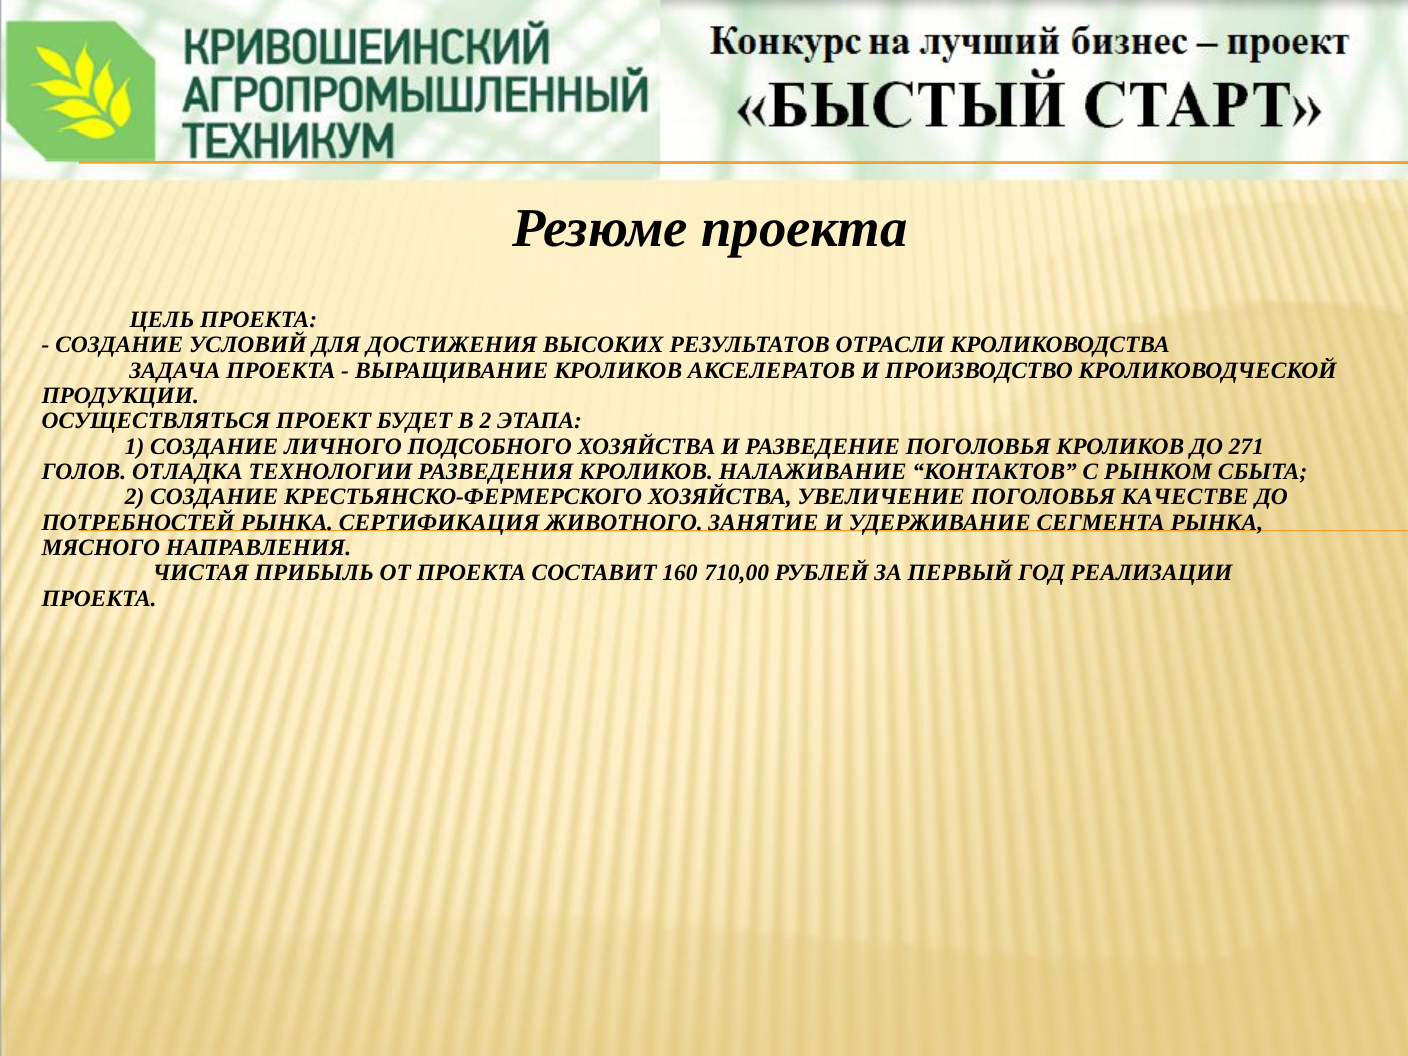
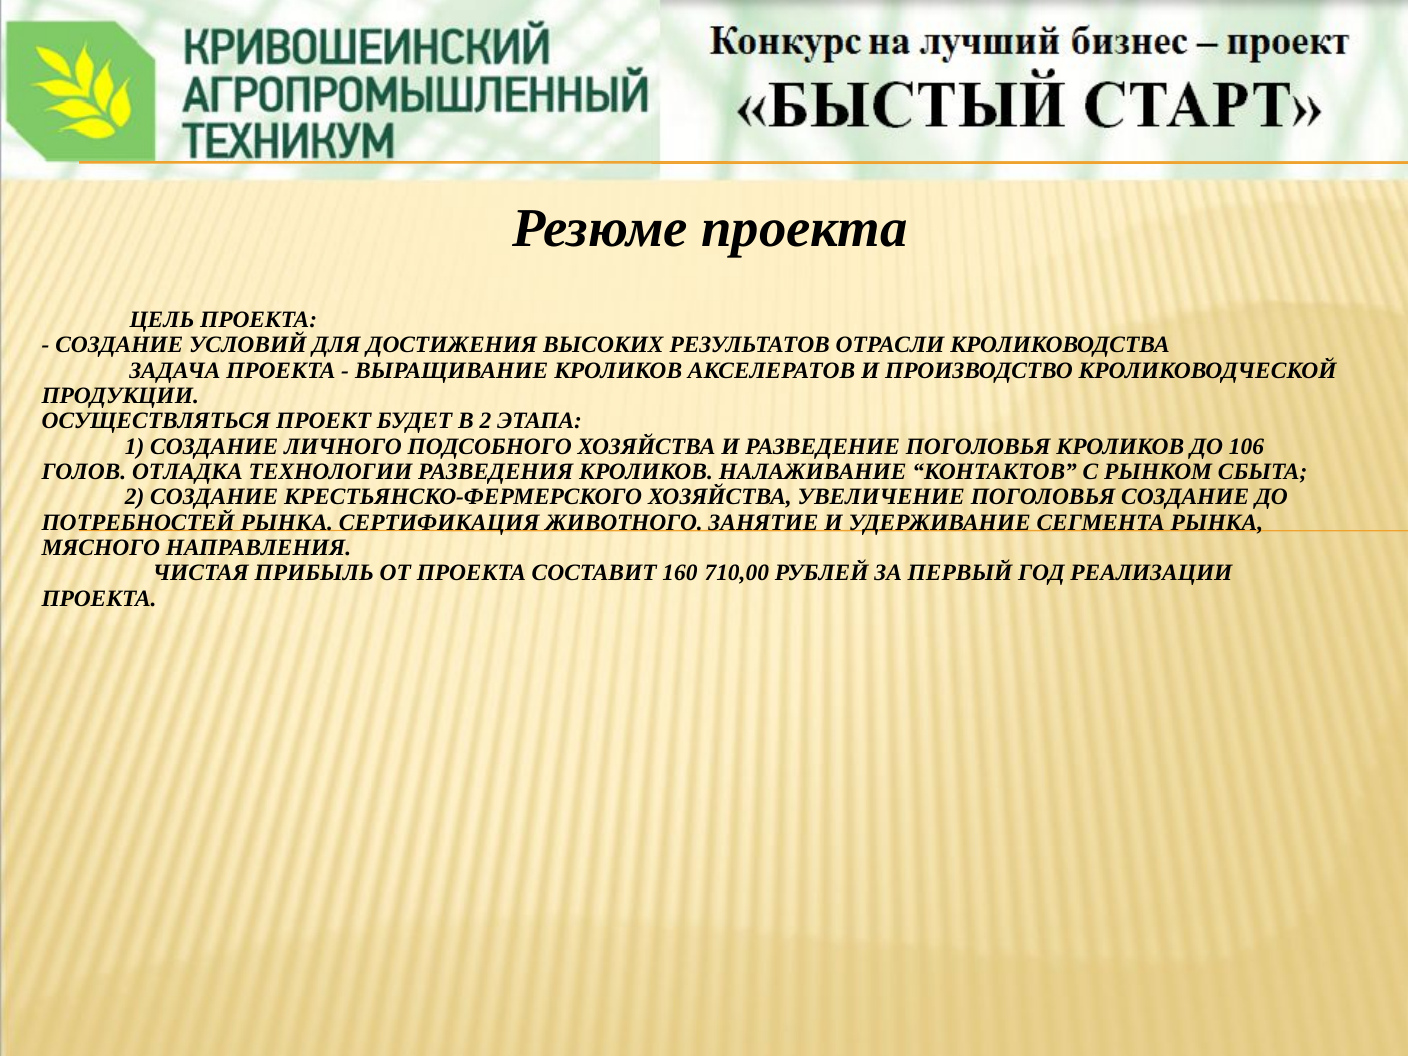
271: 271 -> 106 (1246, 446)
ПОГОЛОВЬЯ КАЧЕСТВЕ: КАЧЕСТВЕ -> СОЗДАНИЕ (1185, 497)
